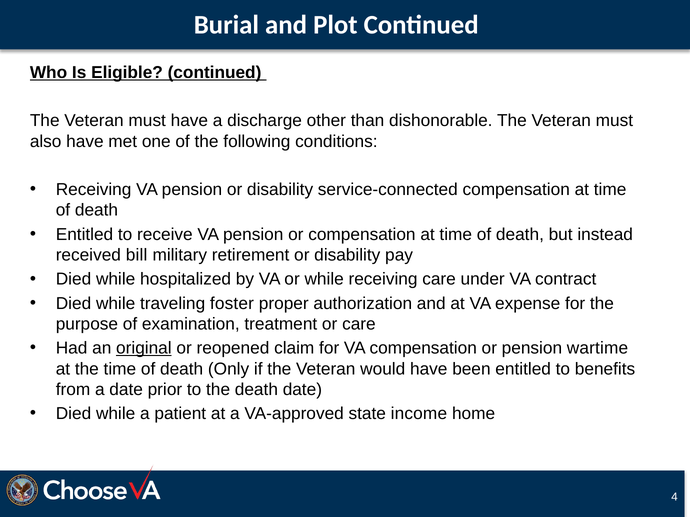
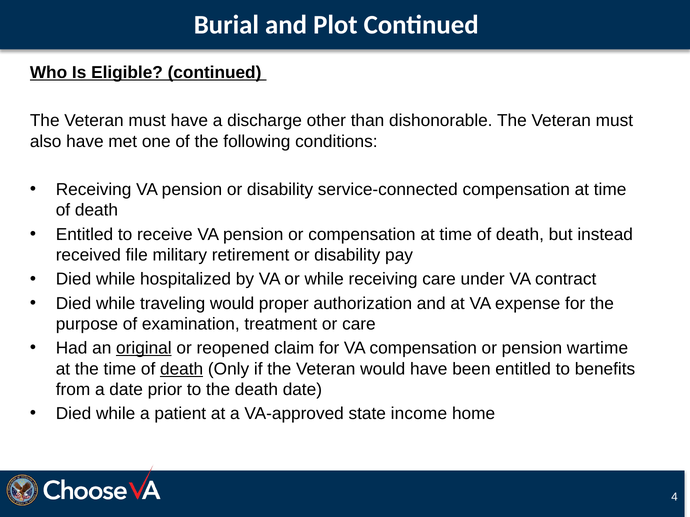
bill: bill -> file (137, 255)
traveling foster: foster -> would (232, 304)
death underline: none -> present (182, 369)
